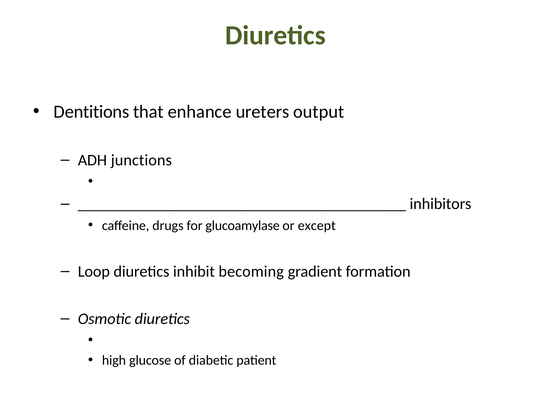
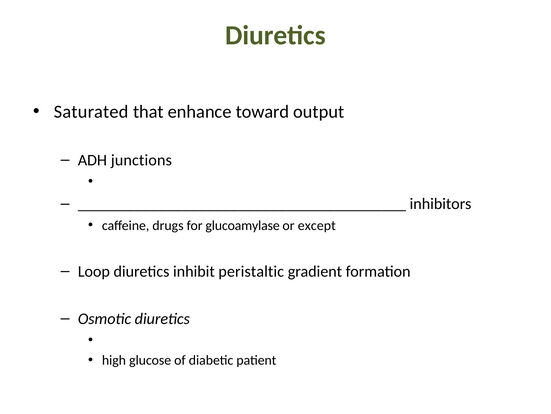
Dentitions: Dentitions -> Saturated (91, 111)
ureters: ureters -> toward (262, 111)
becoming: becoming -> peristaltic (251, 271)
